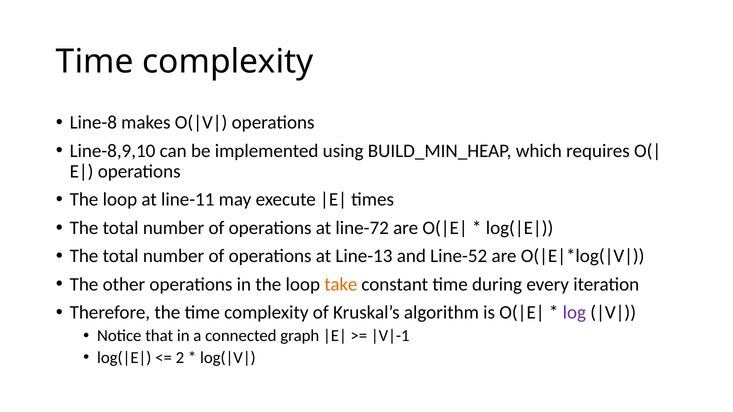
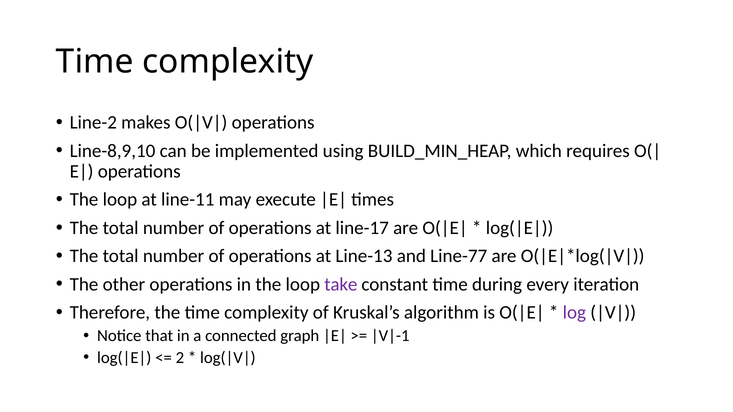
Line-8: Line-8 -> Line-2 (93, 123)
line-72: line-72 -> line-17 (362, 228)
Line-52: Line-52 -> Line-77 (459, 256)
take colour: orange -> purple (341, 285)
